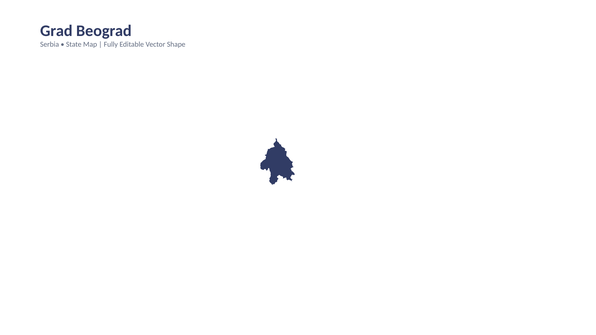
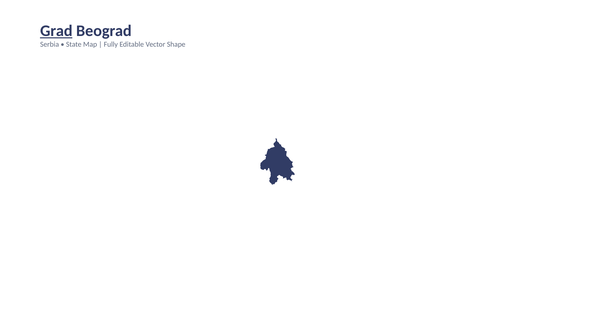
Grad underline: none -> present (56, 31)
